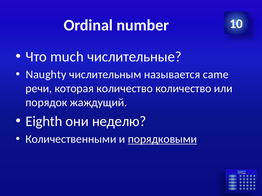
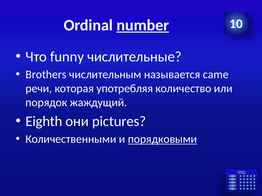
number underline: none -> present (143, 25)
much: much -> funny (67, 57)
Naughty: Naughty -> Brothers (46, 75)
которая количество: количество -> употребляя (125, 89)
неделю: неделю -> pictures (119, 122)
